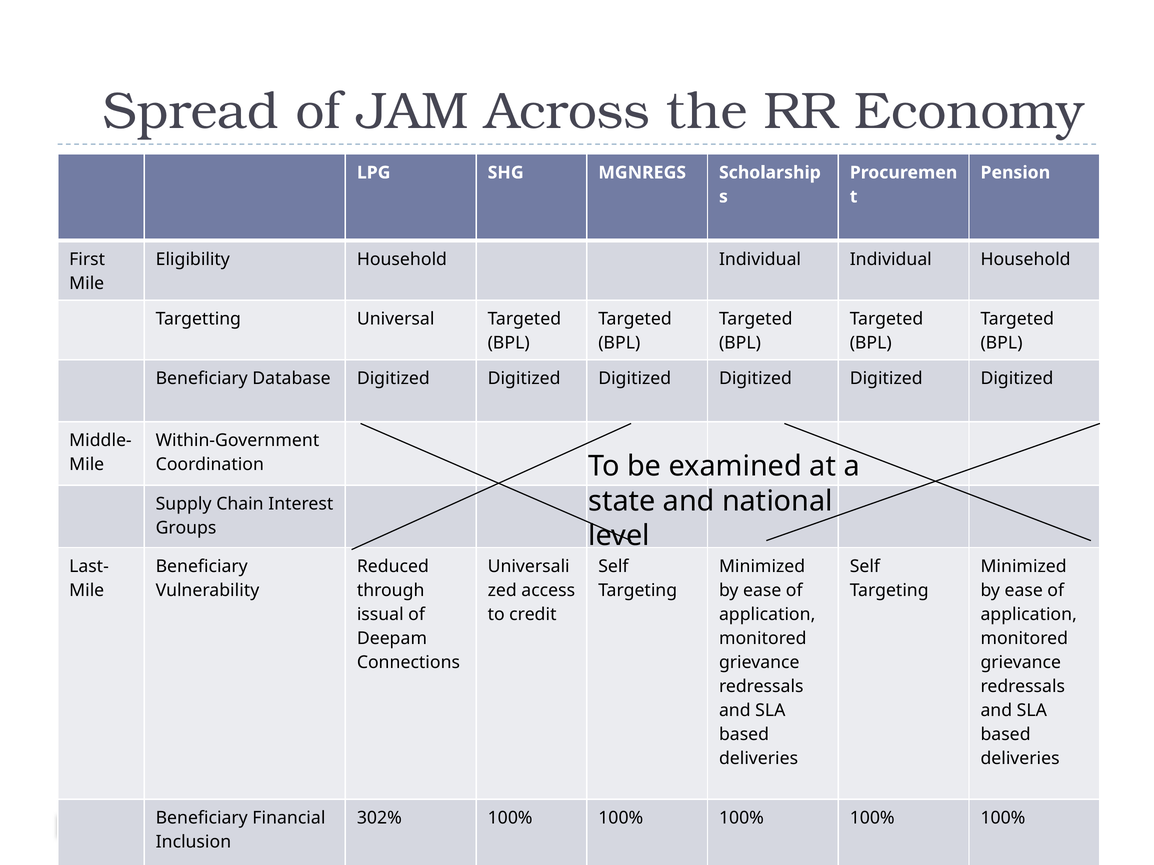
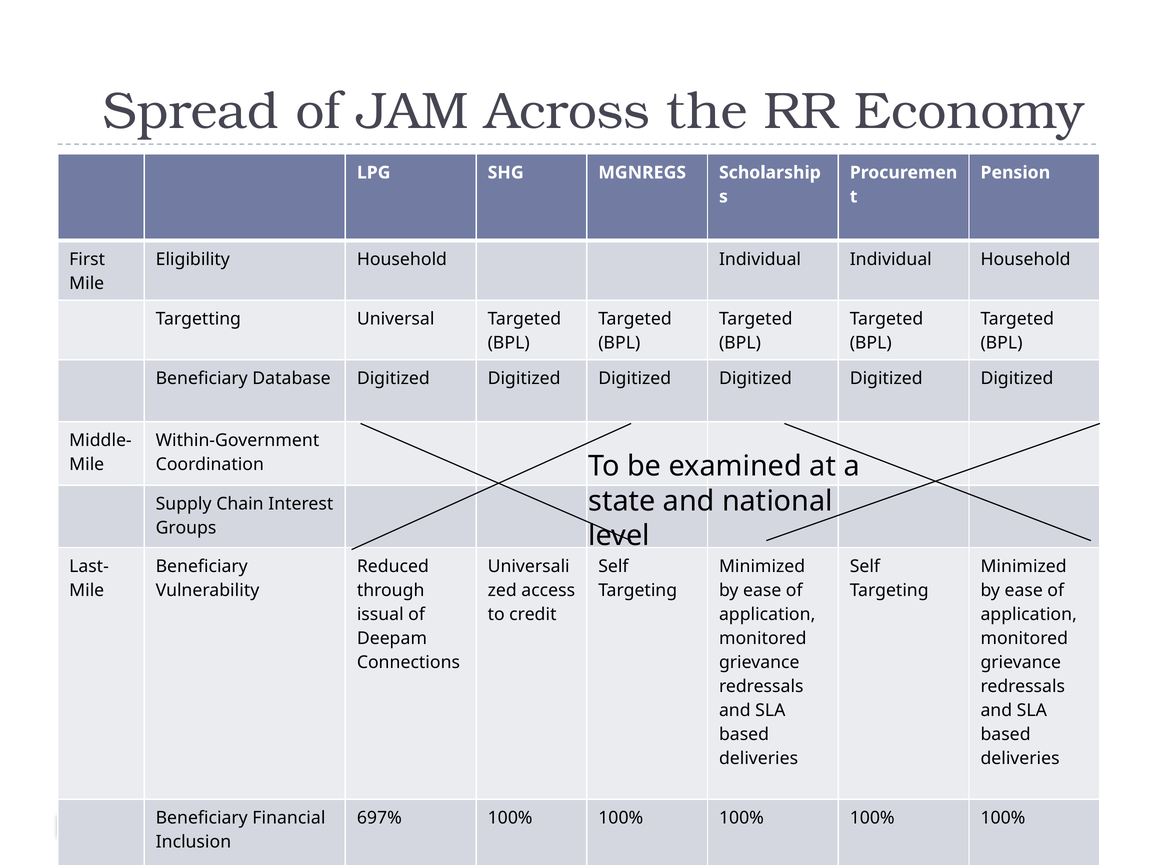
302%: 302% -> 697% (379, 819)
